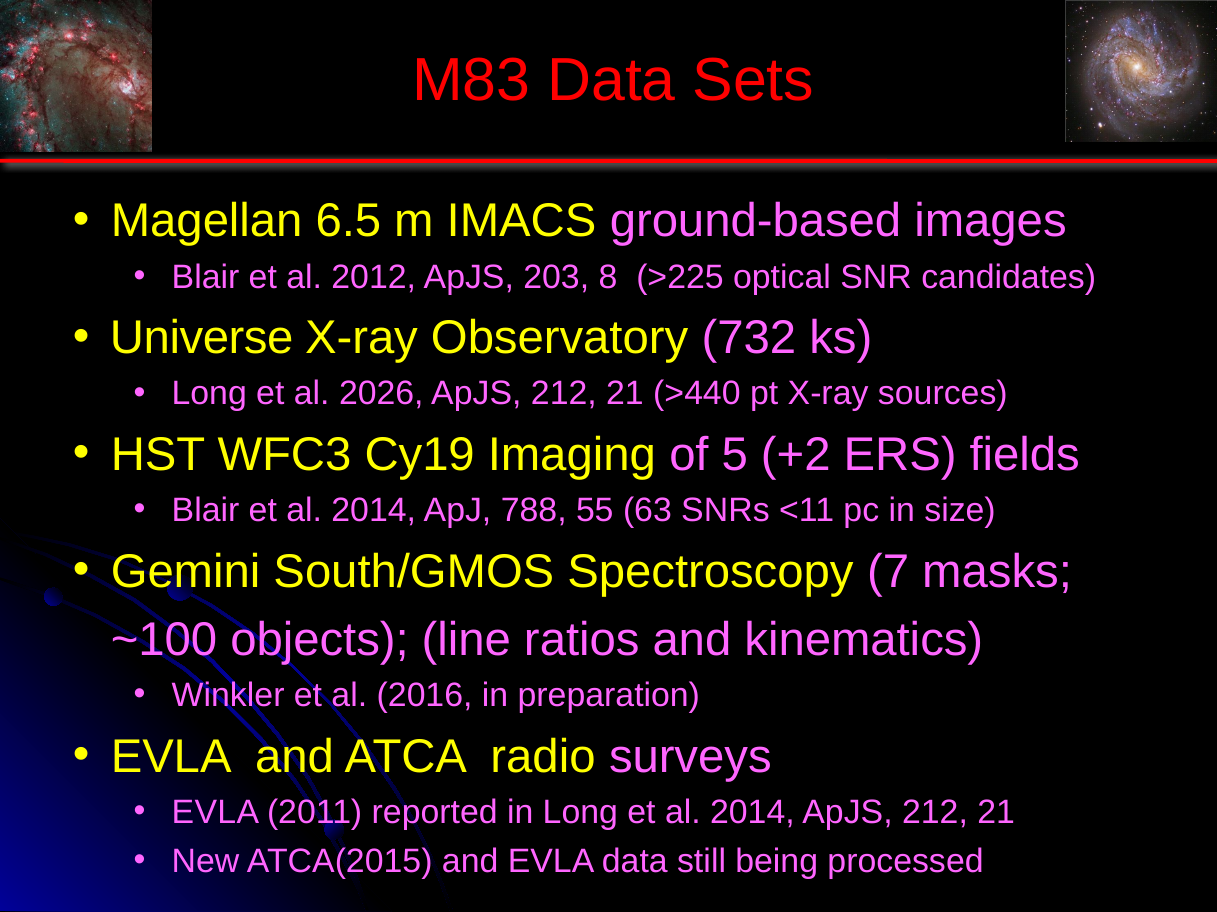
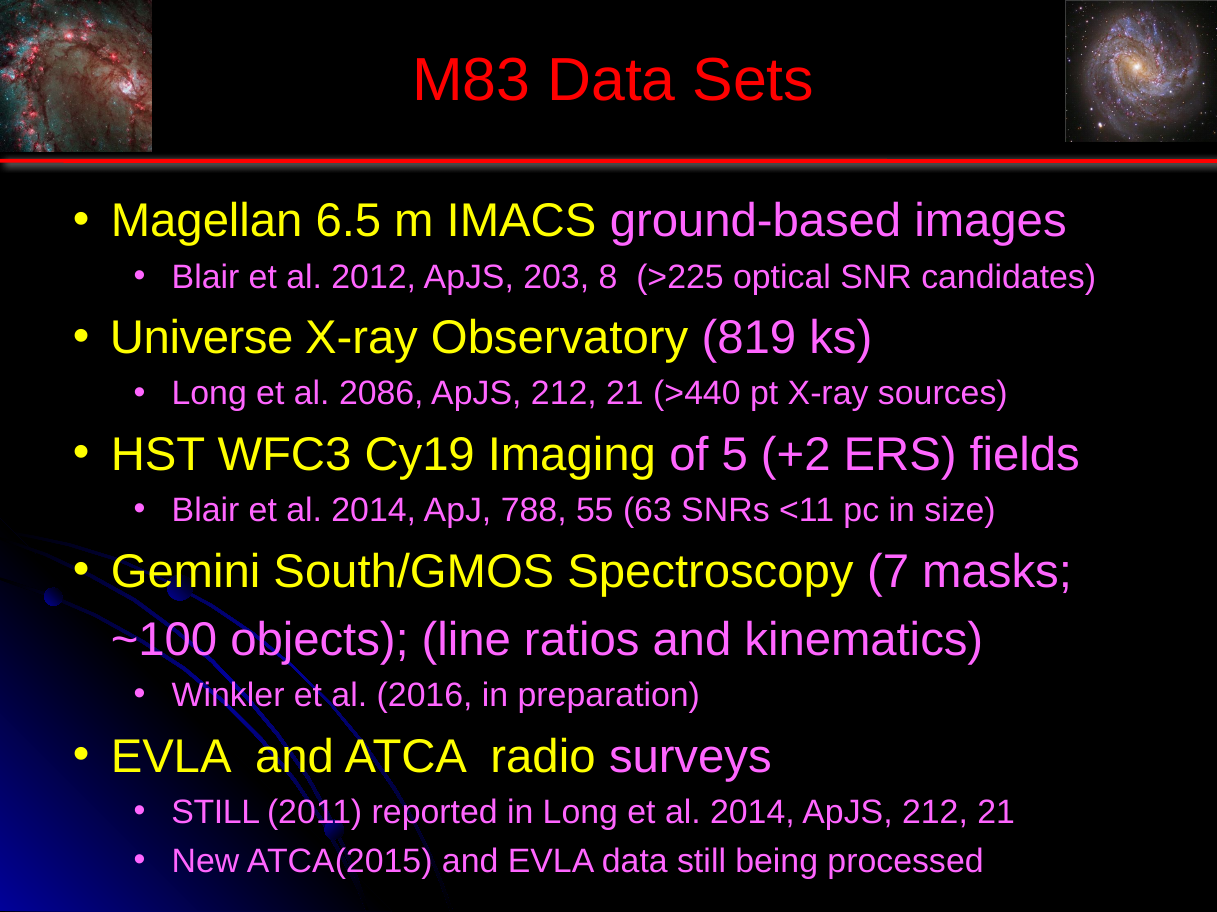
732: 732 -> 819 (749, 338)
2026: 2026 -> 2086 (381, 394)
EVLA: EVLA -> STILL (216, 813)
